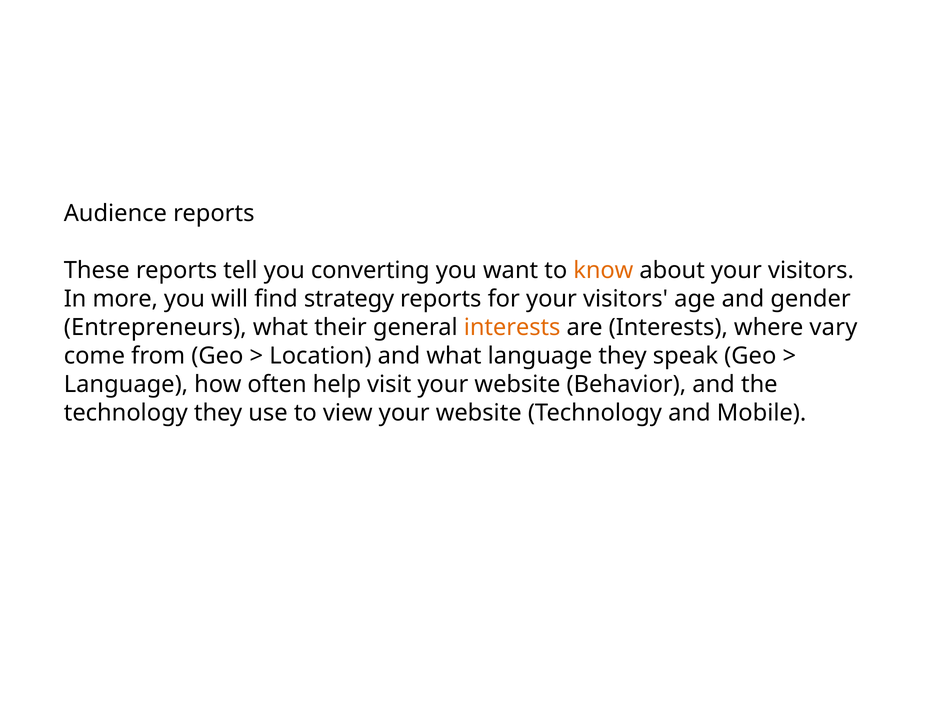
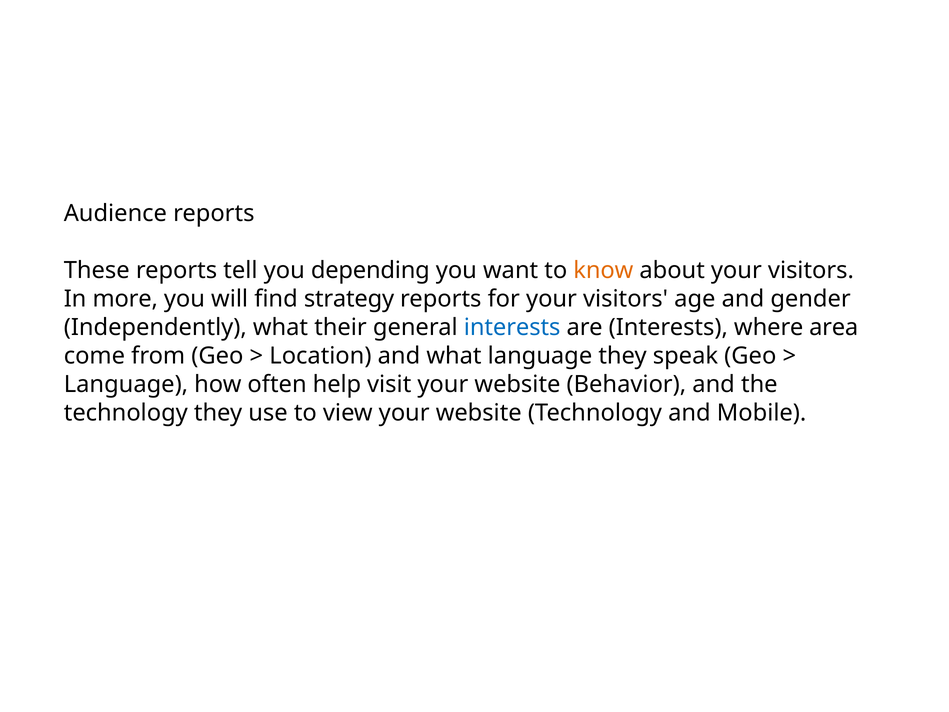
converting: converting -> depending (370, 270)
Entrepreneurs: Entrepreneurs -> Independently (155, 327)
interests colour: orange -> blue (512, 327)
vary: vary -> area (834, 327)
